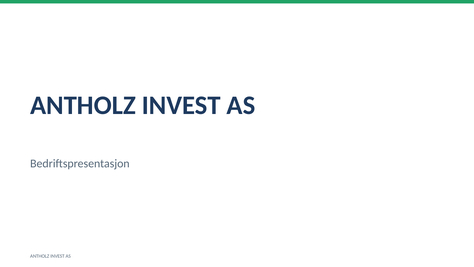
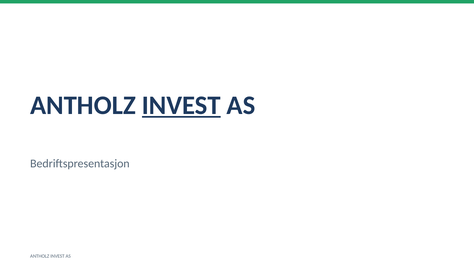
INVEST underline: none -> present (181, 105)
